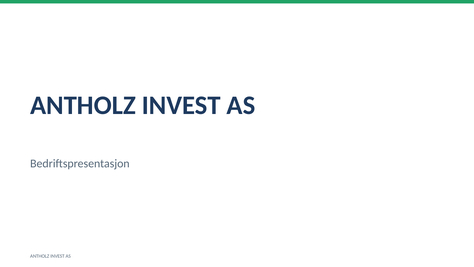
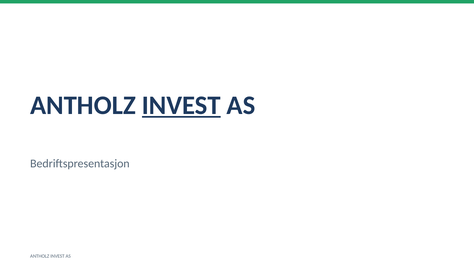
INVEST underline: none -> present (181, 105)
